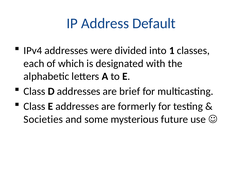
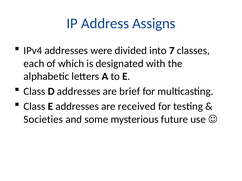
Default: Default -> Assigns (154, 23)
1: 1 -> 7 (172, 51)
formerly: formerly -> received (137, 107)
